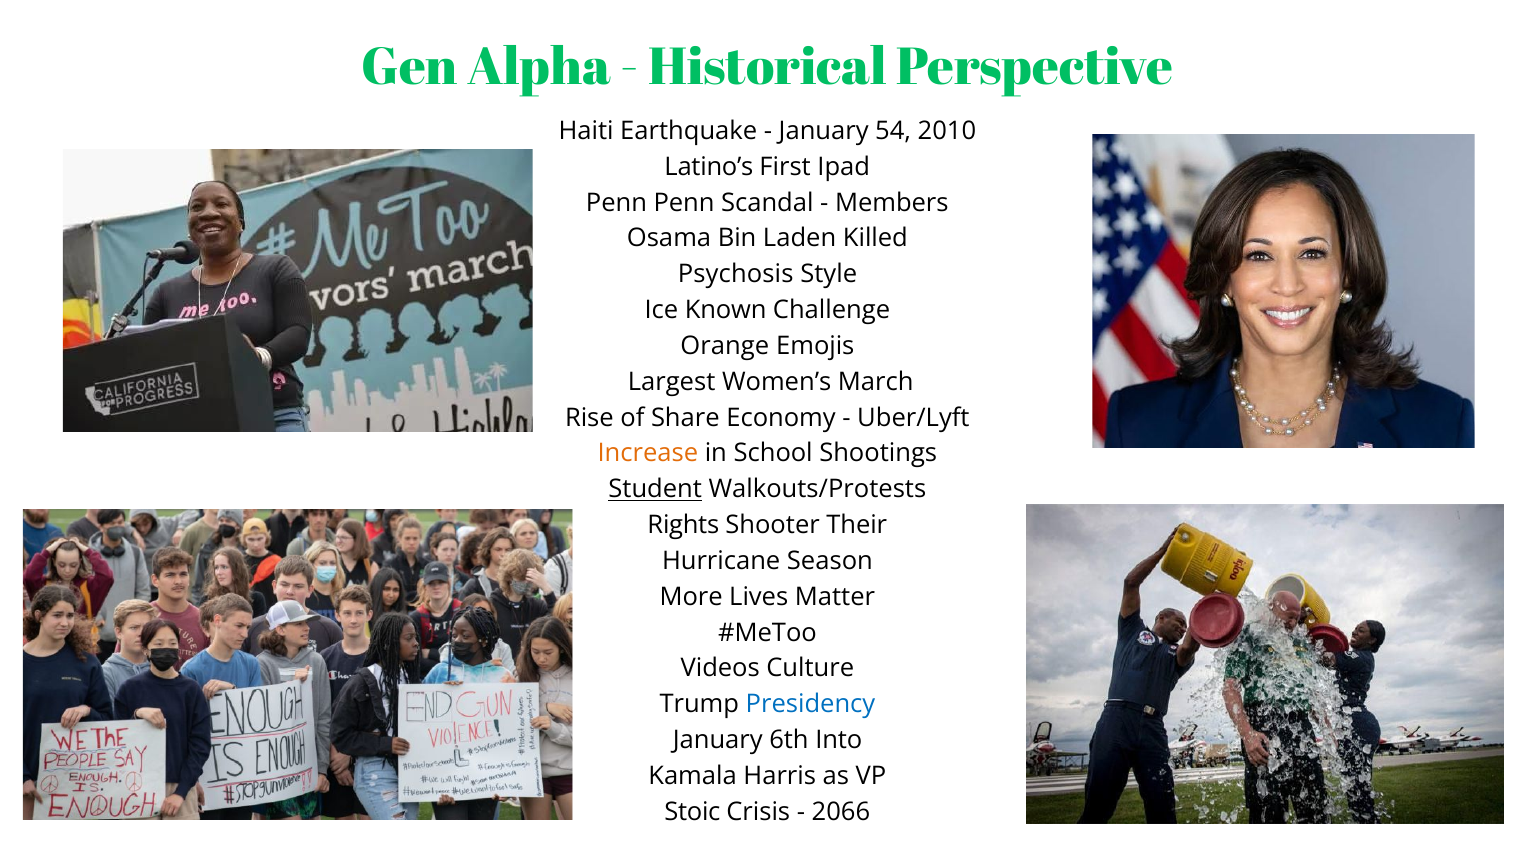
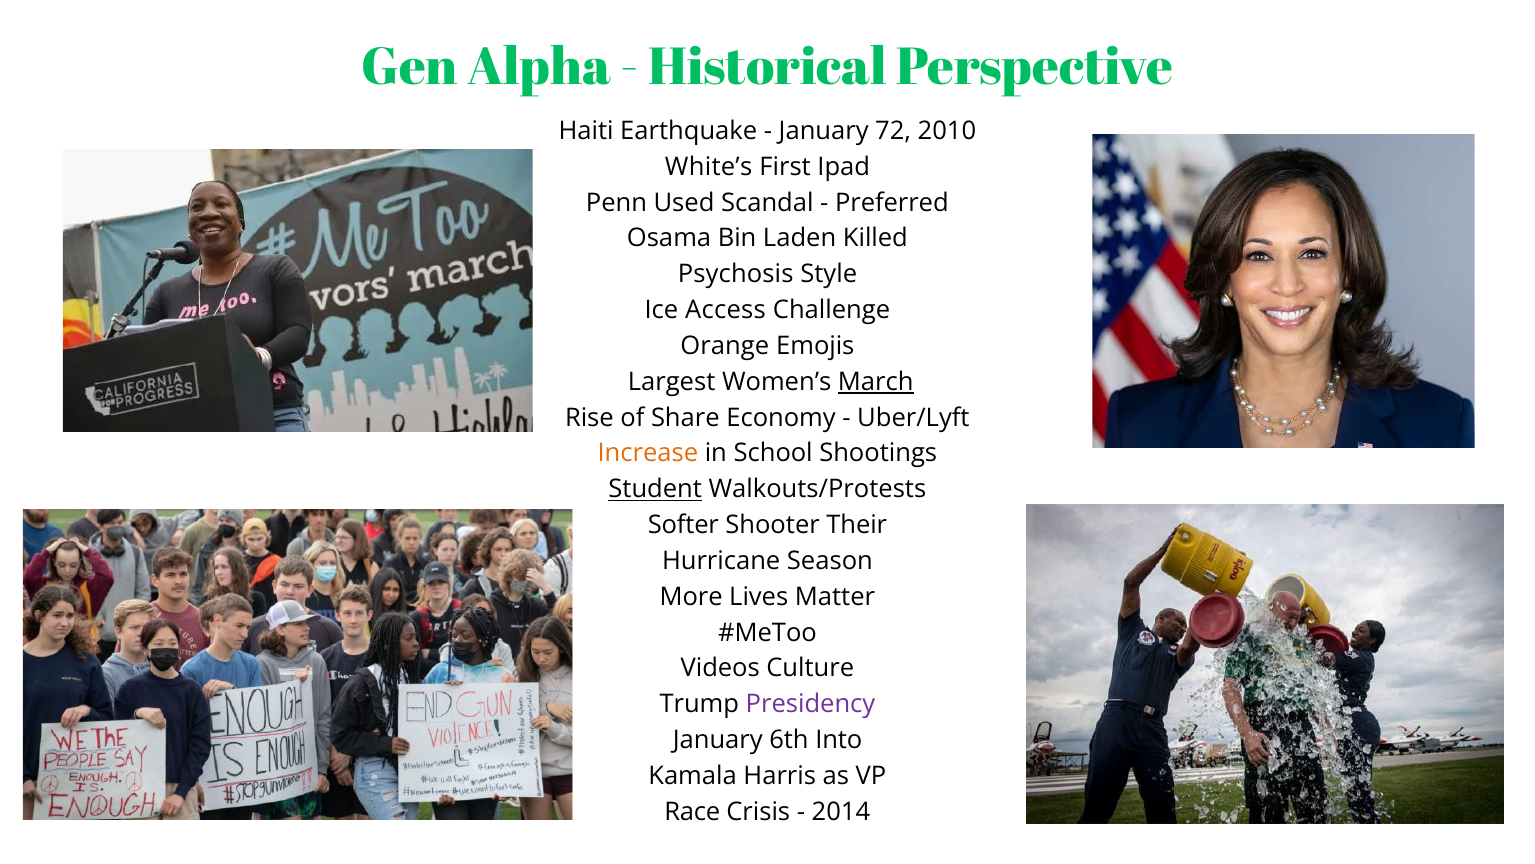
54: 54 -> 72 (893, 131)
Latino’s: Latino’s -> White’s (709, 167)
Penn Penn: Penn -> Used (684, 203)
Members: Members -> Preferred (892, 203)
Known: Known -> Access (725, 310)
March underline: none -> present (876, 382)
Rights: Rights -> Softer (683, 525)
Presidency colour: blue -> purple (810, 704)
Stoic: Stoic -> Race (692, 811)
2066: 2066 -> 2014 (841, 811)
